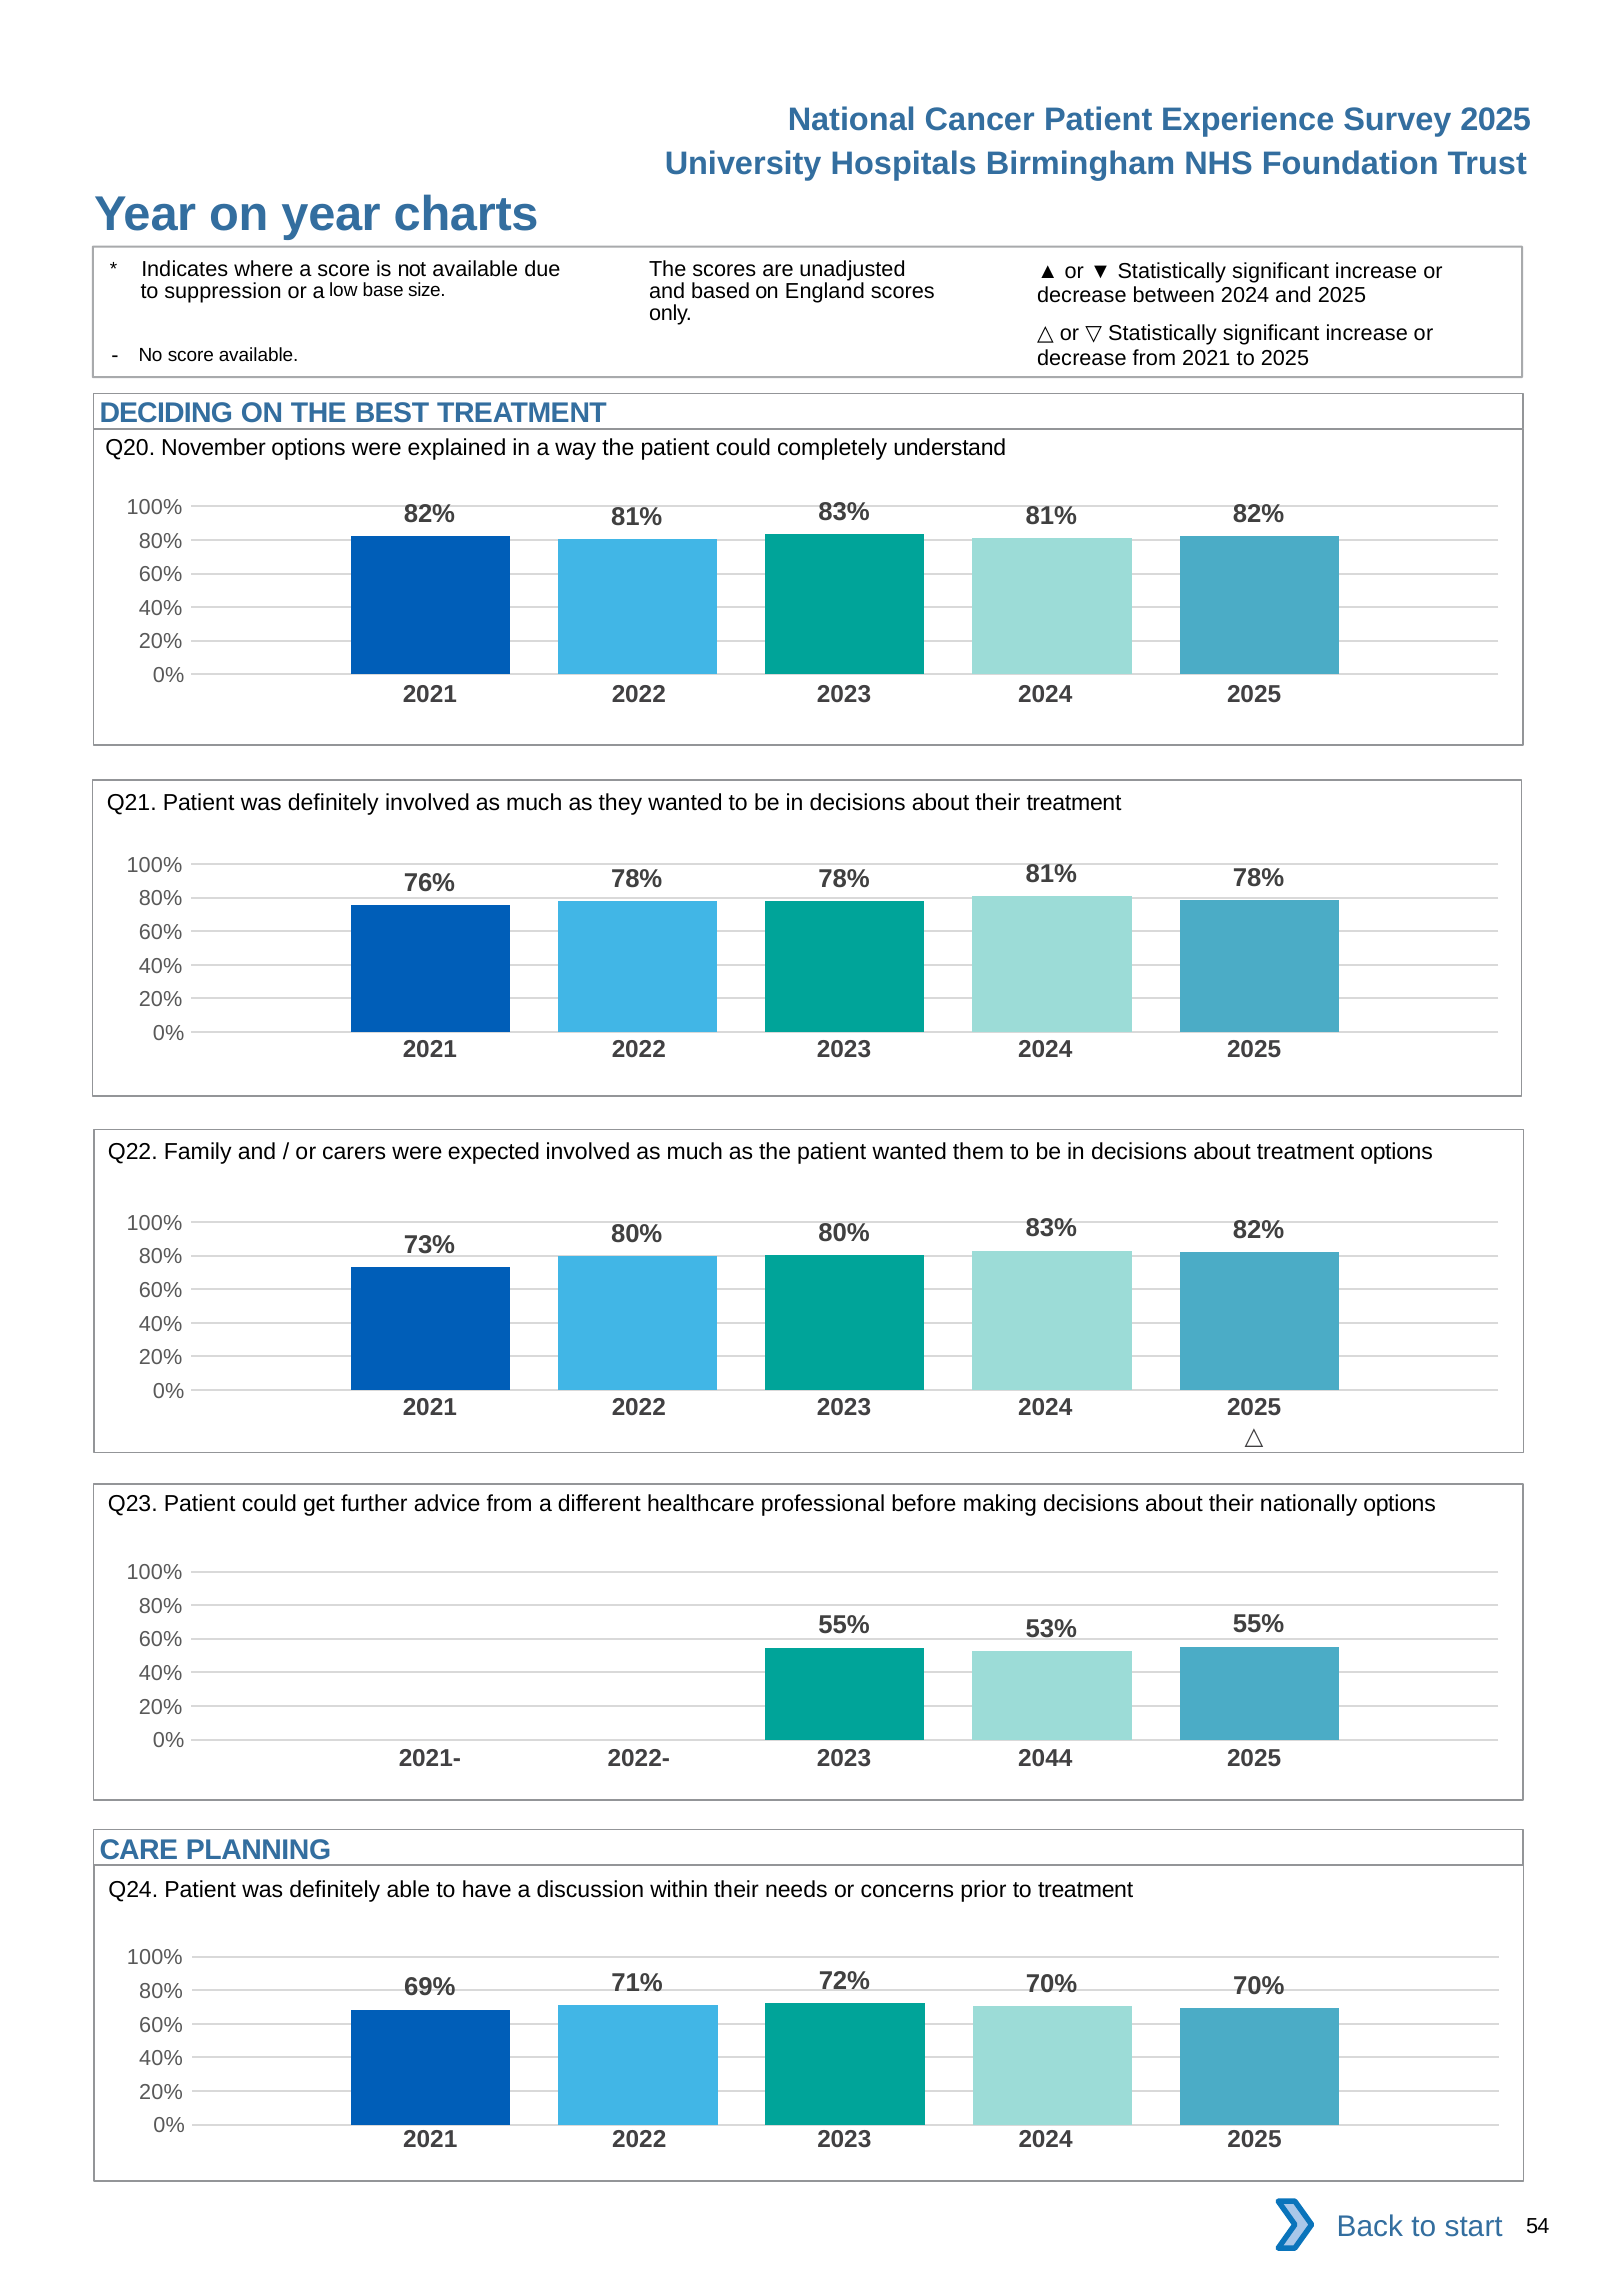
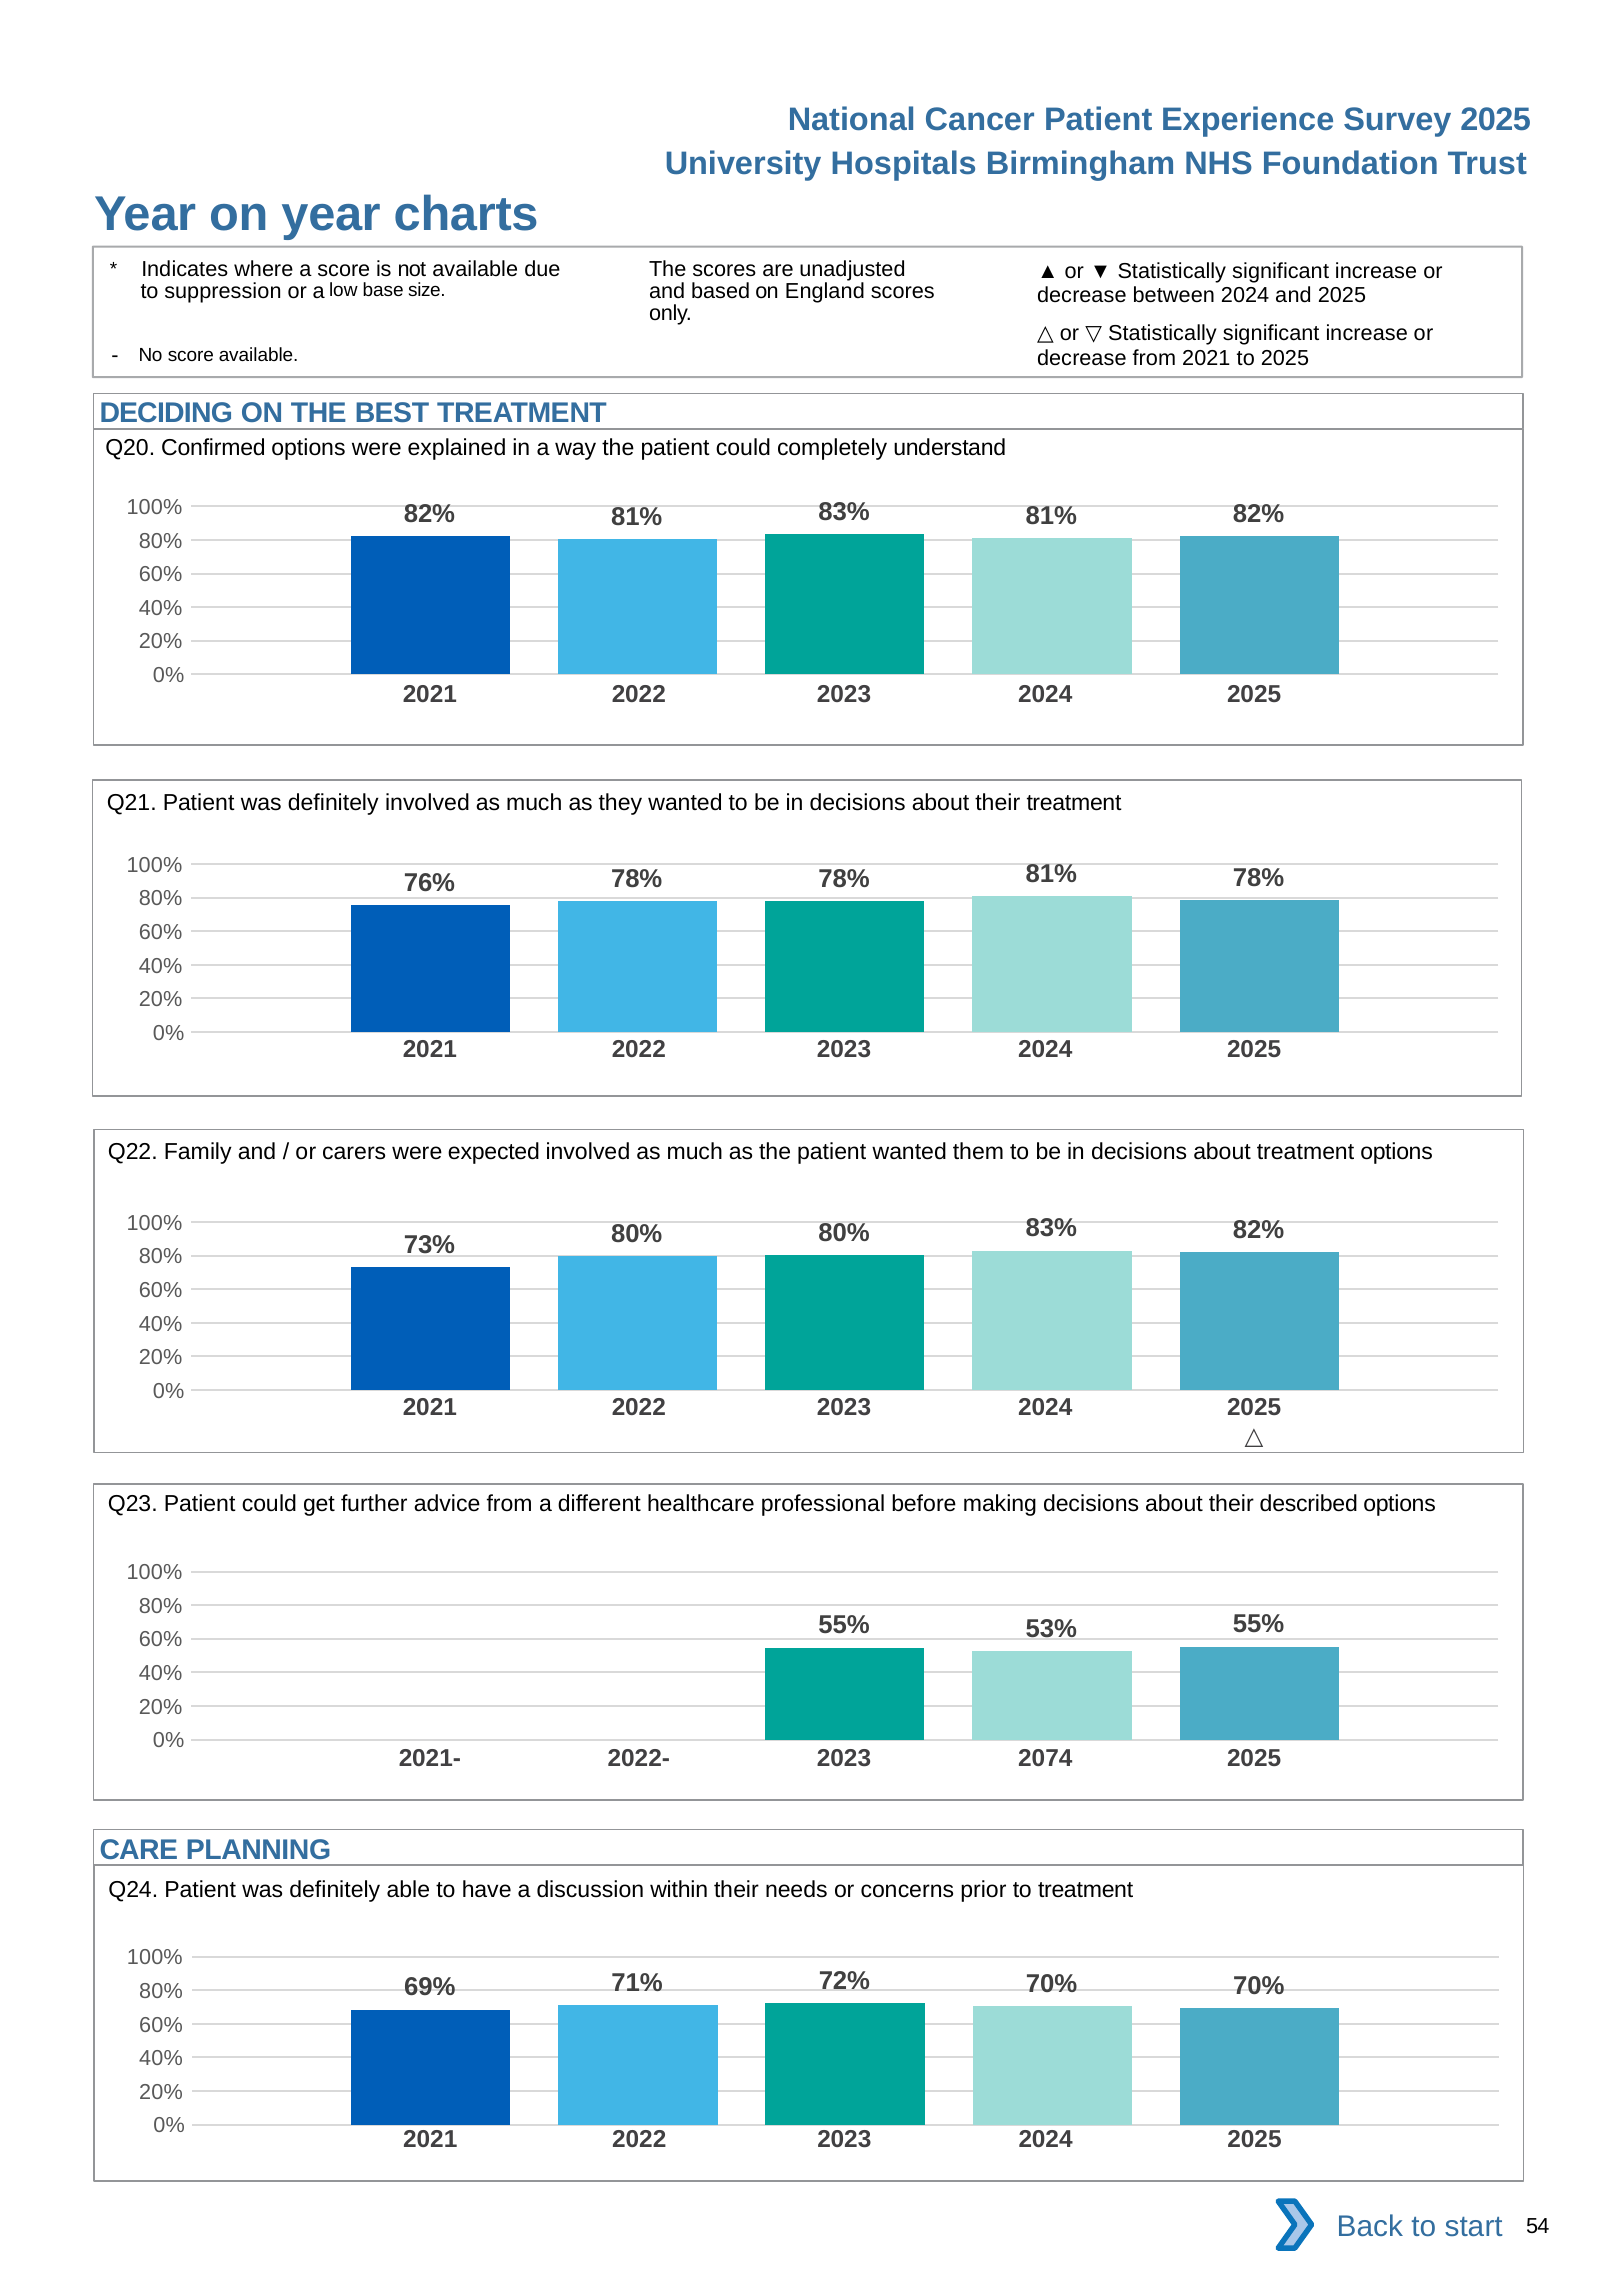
November: November -> Confirmed (213, 448)
nationally: nationally -> described (1309, 1504)
2044: 2044 -> 2074 (1045, 1758)
